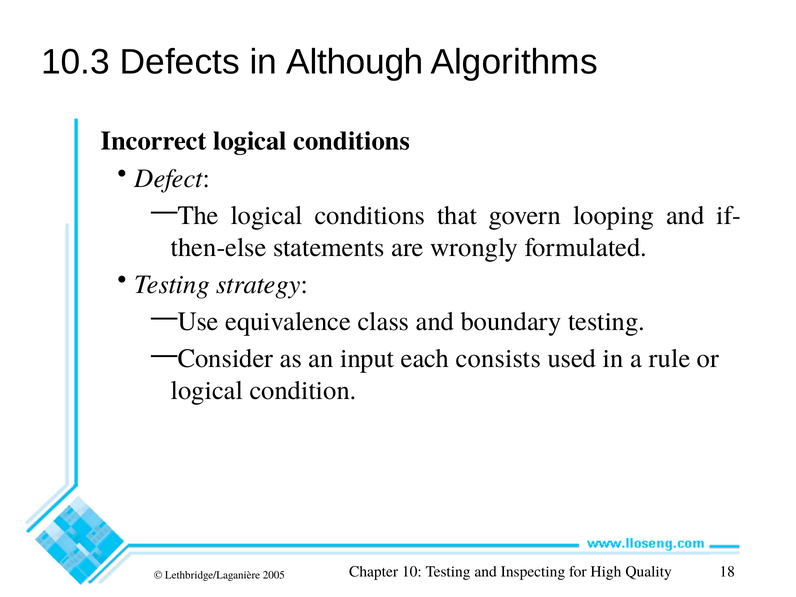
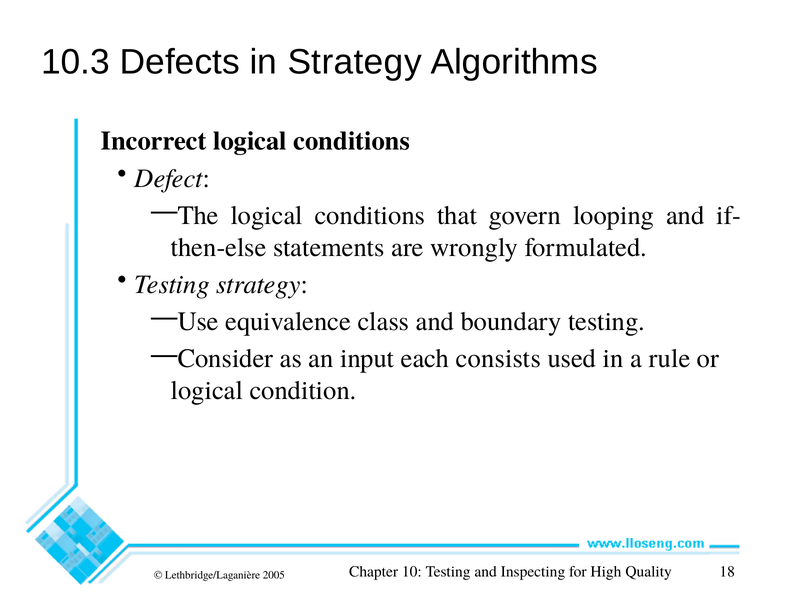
in Although: Although -> Strategy (355, 62)
